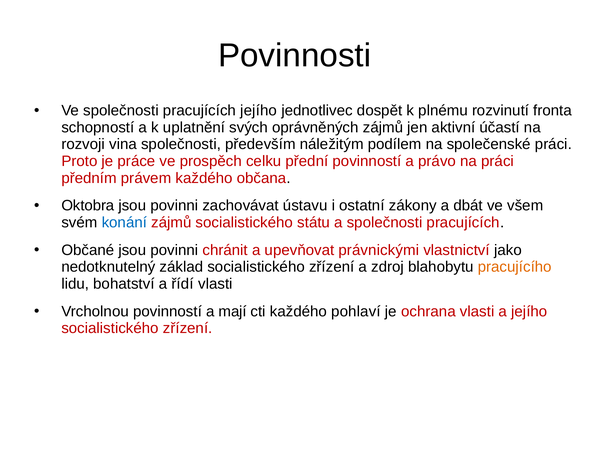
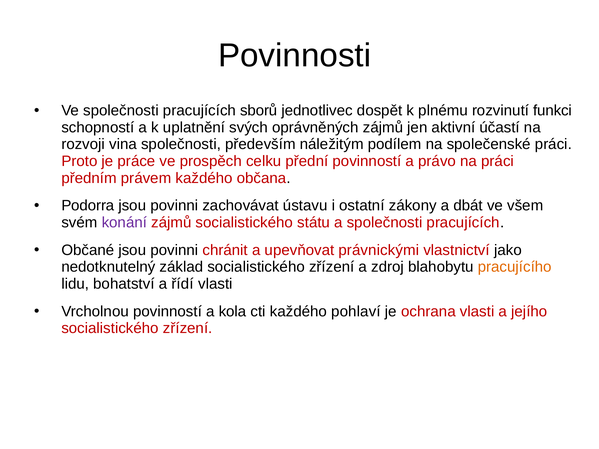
pracujících jejího: jejího -> sborů (259, 111)
fronta: fronta -> funkci (553, 111)
Oktobra: Oktobra -> Podorra (88, 206)
konání colour: blue -> purple (124, 223)
mají: mají -> kola (233, 312)
